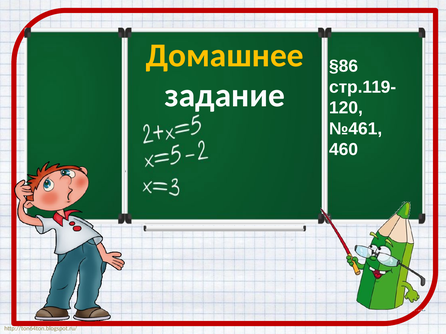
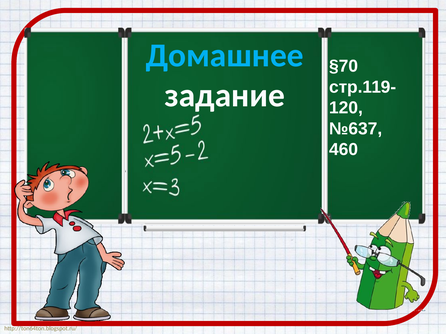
Домашнее colour: yellow -> light blue (225, 55)
§86: §86 -> §70 (344, 66)
№461: №461 -> №637 (356, 129)
